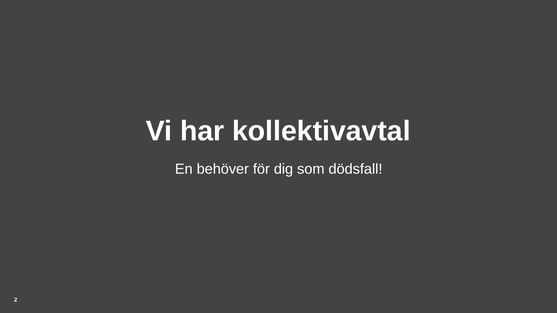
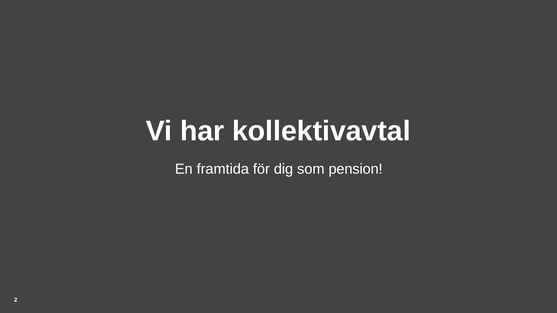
behöver: behöver -> framtida (223, 169)
dödsfall: dödsfall -> pension (356, 169)
